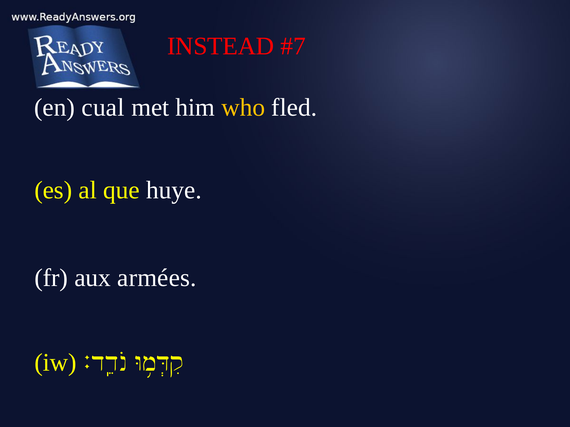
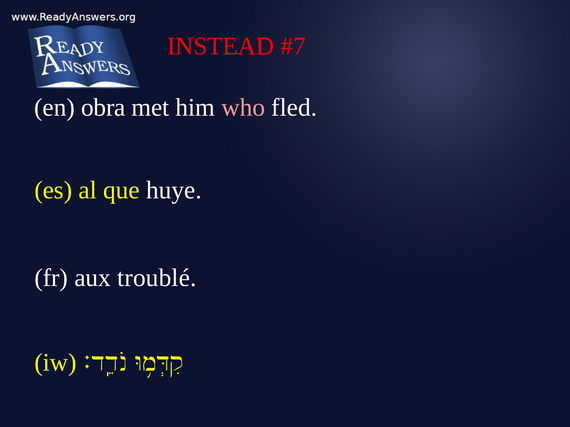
cual: cual -> obra (103, 108)
who colour: yellow -> pink (243, 108)
armées: armées -> troublé (157, 278)
